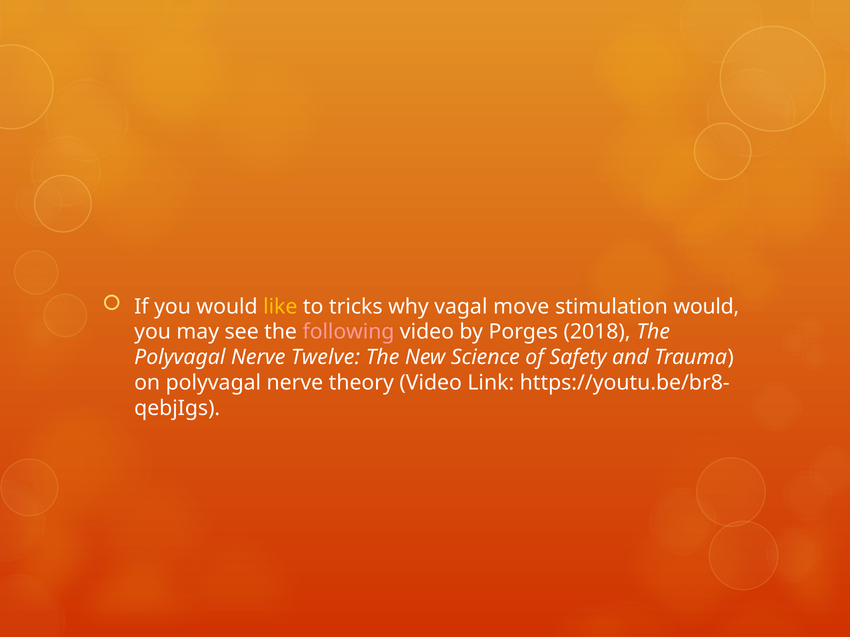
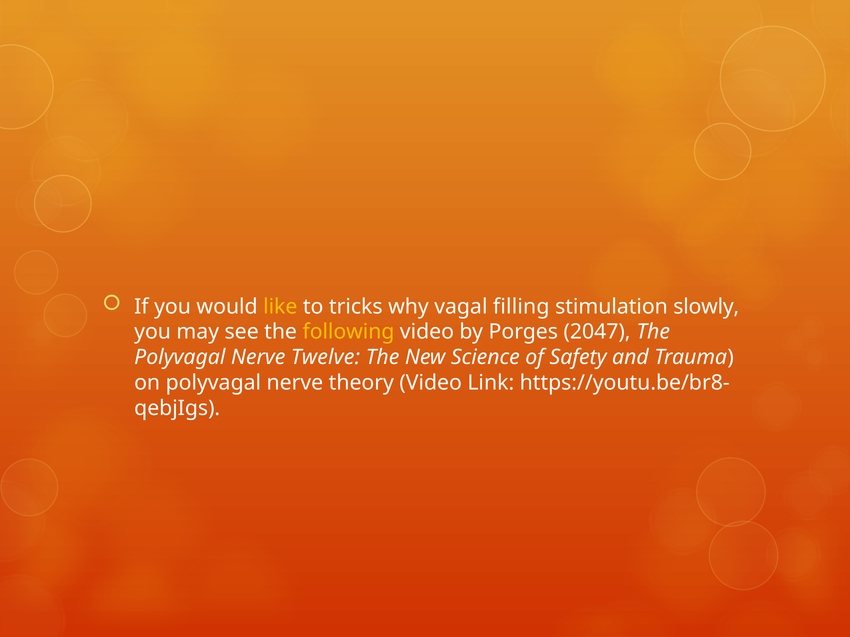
move: move -> filling (521, 307)
stimulation would: would -> slowly (706, 307)
following colour: pink -> yellow (348, 332)
2018: 2018 -> 2047 (597, 332)
